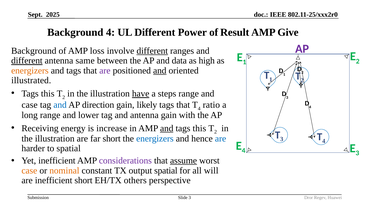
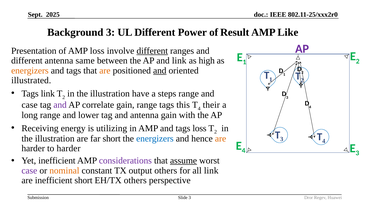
Background 4: 4 -> 3 (110, 32)
Give: Give -> Like (288, 32)
Background: Background -> Presentation (34, 51)
different underline: present -> none (27, 61)
and data: data -> link (179, 61)
are colour: purple -> orange (105, 71)
this: this -> link (48, 94)
have underline: present -> none (141, 94)
and colour: blue -> purple (60, 105)
direction: direction -> correlate (98, 105)
gain likely: likely -> range (147, 105)
that: that -> this (183, 105)
ratio: ratio -> their (211, 105)
increase: increase -> utilizing (112, 128)
and underline: present -> none (167, 128)
this: this -> loss (200, 128)
are colour: blue -> orange (221, 138)
to spatial: spatial -> harder (69, 148)
case colour: orange -> purple (29, 170)
output spatial: spatial -> others (166, 170)
all will: will -> link (211, 170)
